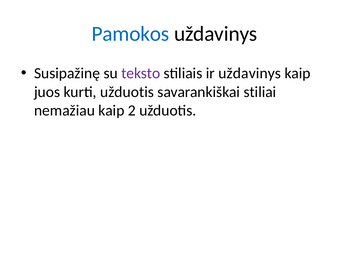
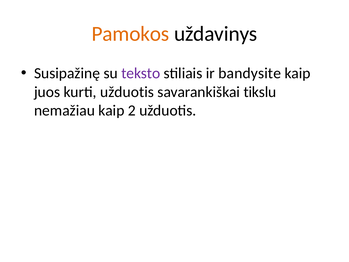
Pamokos colour: blue -> orange (130, 34)
ir uždavinys: uždavinys -> bandysite (250, 73)
stiliai: stiliai -> tikslu (260, 92)
